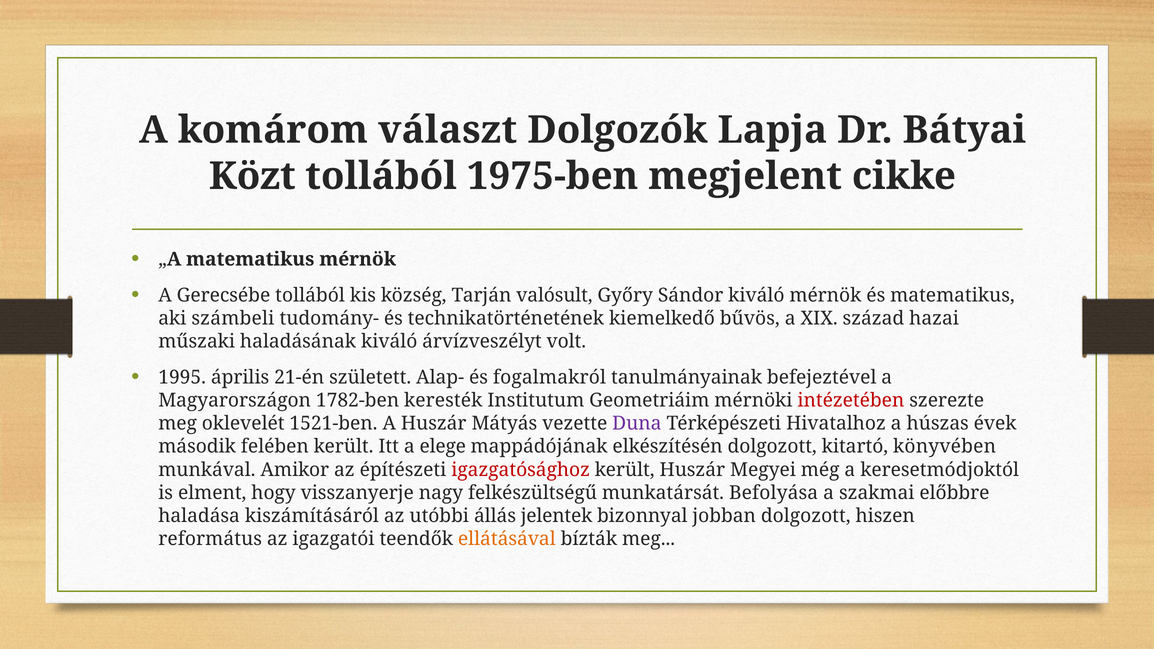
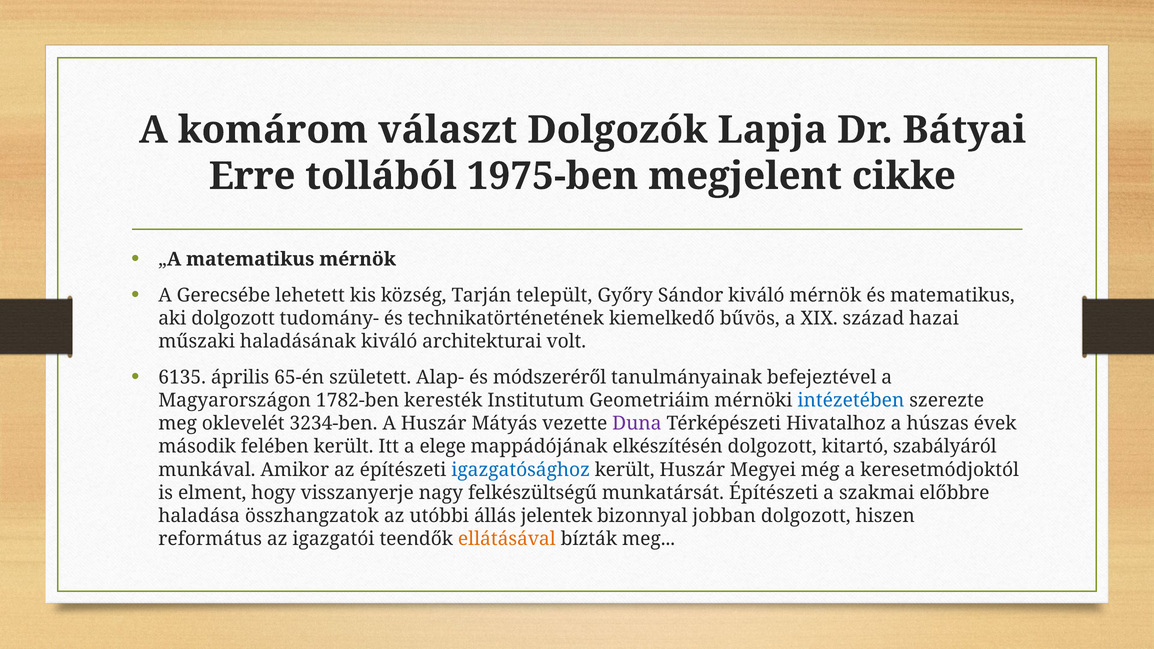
Közt: Közt -> Erre (252, 176)
Gerecsébe tollából: tollából -> lehetett (310, 295)
valósult: valósult -> települt (554, 295)
aki számbeli: számbeli -> dolgozott (233, 318)
árvízveszélyt: árvízveszélyt -> architekturai (482, 341)
1995: 1995 -> 6135 (182, 377)
21-én: 21-én -> 65-én (299, 377)
fogalmakról: fogalmakról -> módszeréről (550, 377)
intézetében colour: red -> blue (851, 401)
1521-ben: 1521-ben -> 3234-ben (334, 424)
könyvében: könyvében -> szabályáról (945, 447)
igazgatósághoz colour: red -> blue (521, 470)
munkatársát Befolyása: Befolyása -> Építészeti (774, 493)
kiszámításáról: kiszámításáról -> összhangzatok (312, 516)
